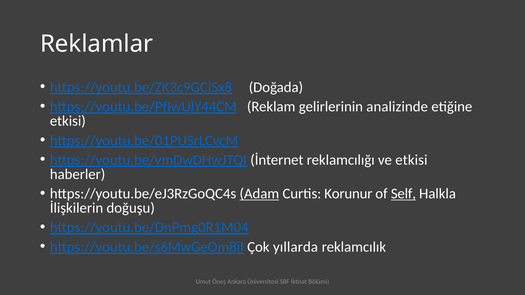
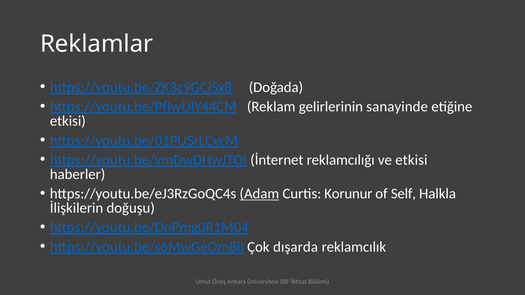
analizinde: analizinde -> sanayinde (397, 107)
Self underline: present -> none (403, 194)
yıllarda: yıllarda -> dışarda (296, 247)
